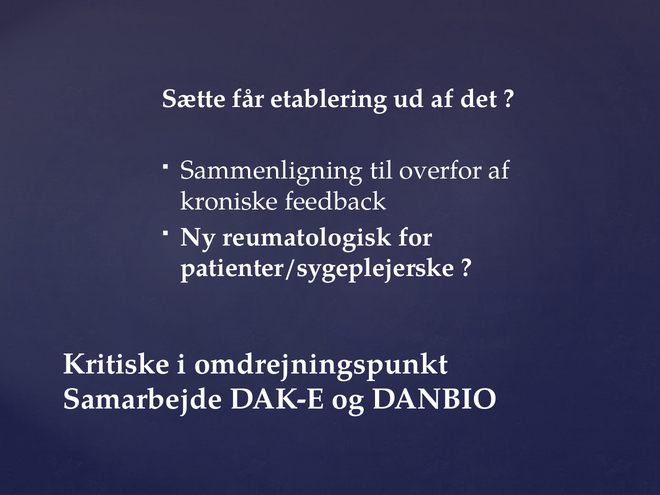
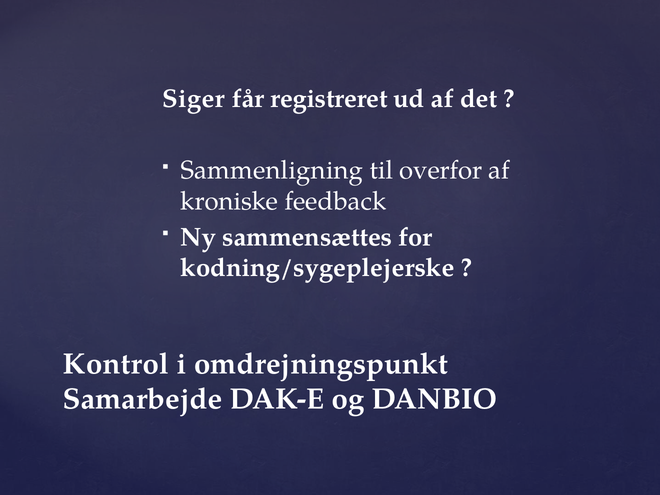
Sætte: Sætte -> Siger (194, 99)
etablering: etablering -> registreret (329, 99)
reumatologisk: reumatologisk -> sammensættes (307, 237)
patienter/sygeplejerske: patienter/sygeplejerske -> kodning/sygeplejerske (317, 268)
Kritiske: Kritiske -> Kontrol (116, 364)
